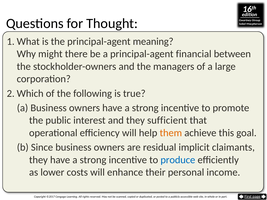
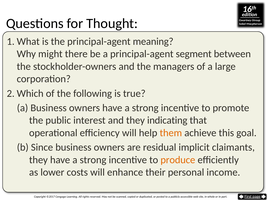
financial: financial -> segment (194, 54)
sufficient: sufficient -> indicating (167, 121)
produce colour: blue -> orange (178, 160)
